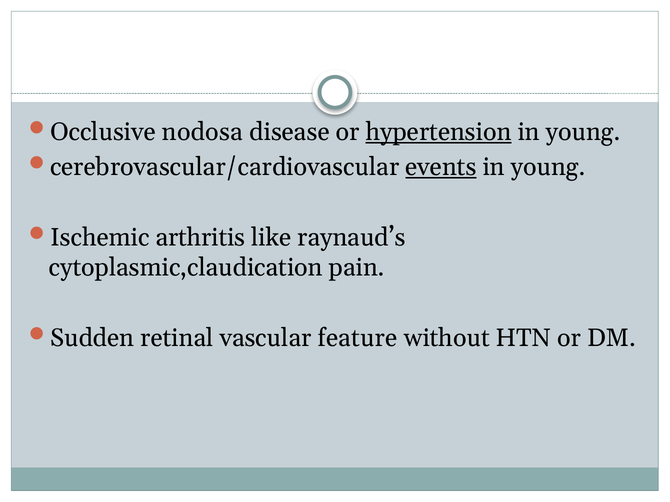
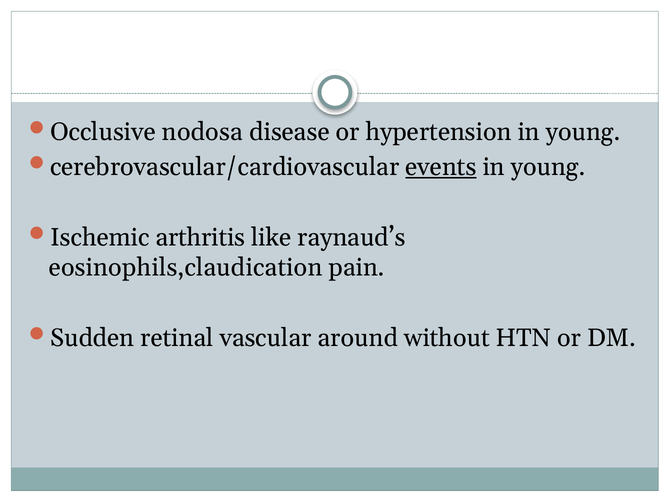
hypertension underline: present -> none (439, 132)
cytoplasmic,claudication: cytoplasmic,claudication -> eosinophils,claudication (186, 268)
feature: feature -> around (358, 338)
